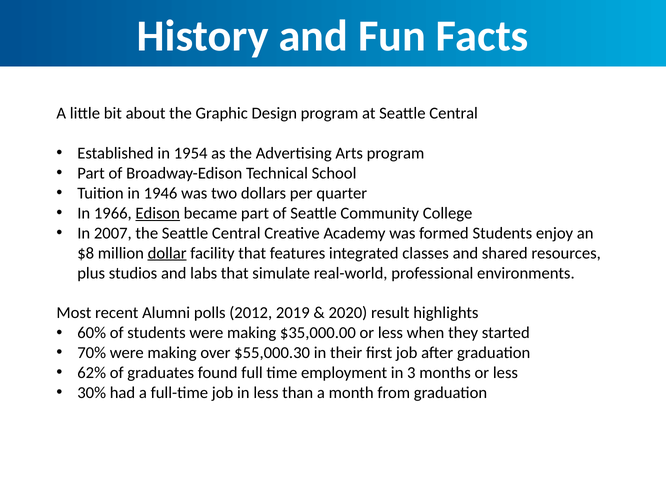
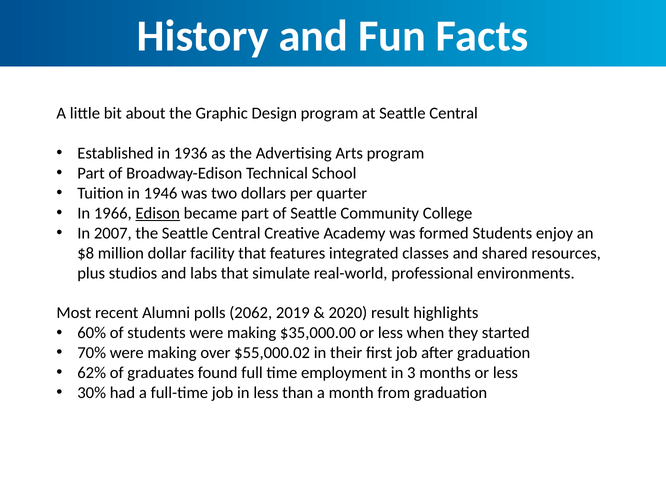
1954: 1954 -> 1936 (191, 153)
dollar underline: present -> none (167, 253)
2012: 2012 -> 2062 (251, 313)
$55,000.30: $55,000.30 -> $55,000.02 (272, 353)
